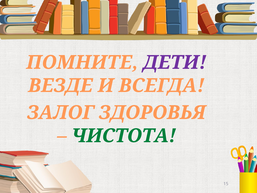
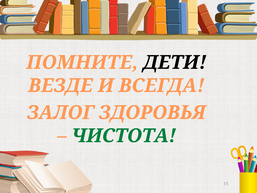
ДЕТИ colour: purple -> black (175, 62)
